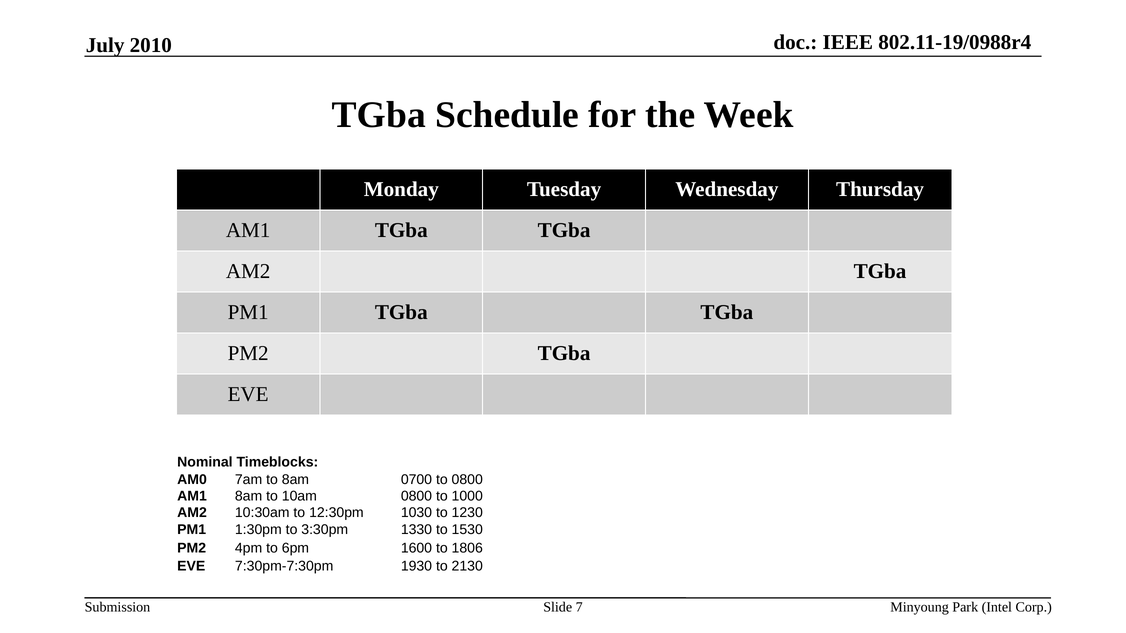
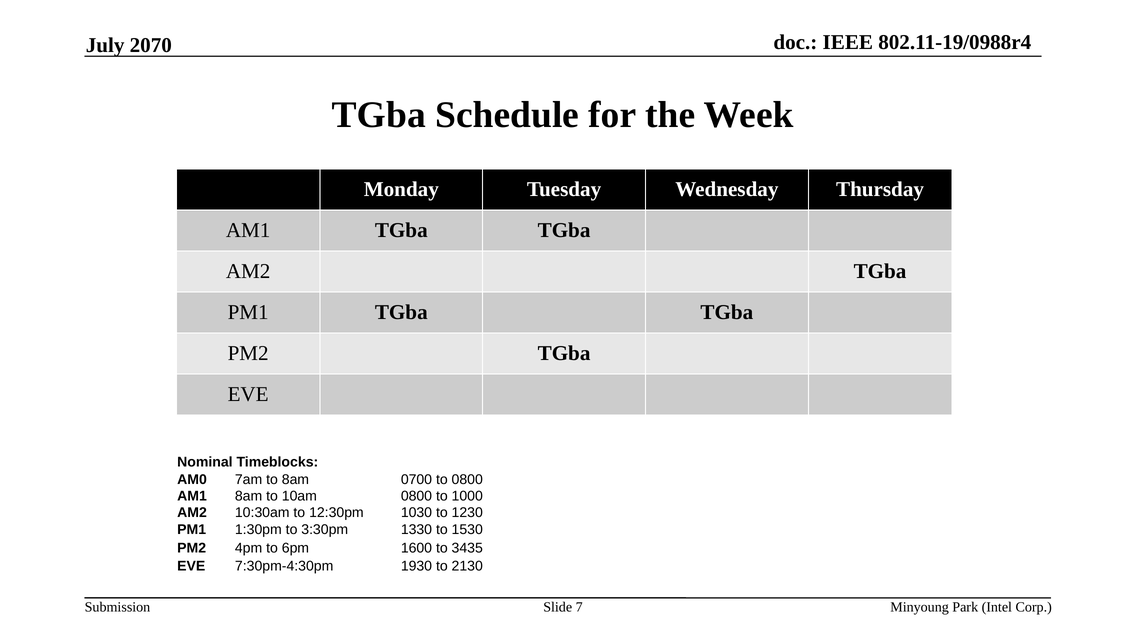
2010: 2010 -> 2070 (151, 45)
1806: 1806 -> 3435 (467, 548)
7:30pm-7:30pm: 7:30pm-7:30pm -> 7:30pm-4:30pm (284, 567)
